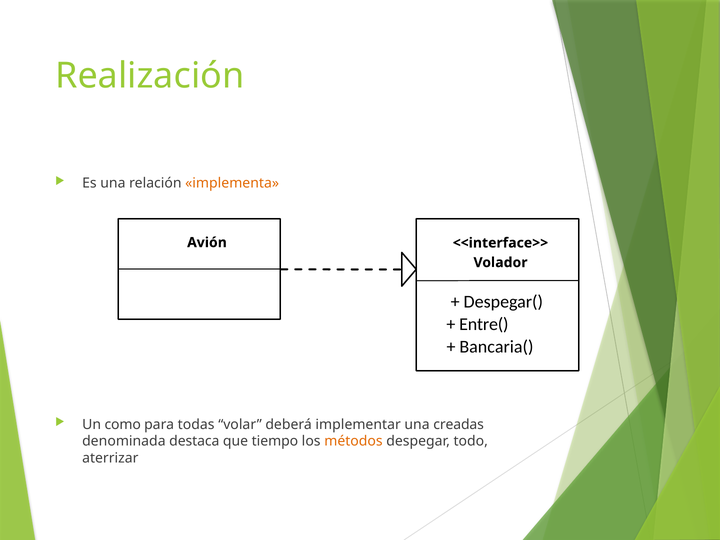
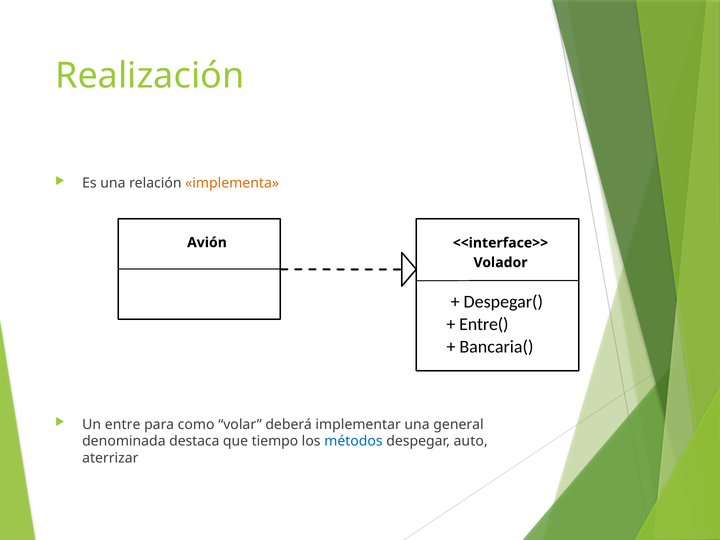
como: como -> entre (123, 424)
todas: todas -> como (196, 424)
creadas: creadas -> general (459, 424)
métodos colour: orange -> blue (353, 441)
todo: todo -> auto (471, 441)
